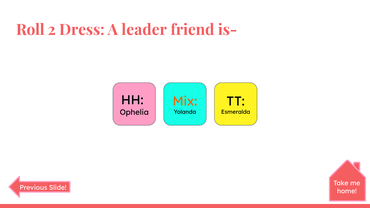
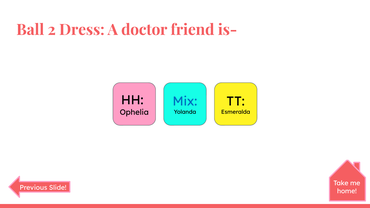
Roll: Roll -> Ball (30, 30)
leader: leader -> doctor (144, 30)
Mix colour: orange -> blue (185, 102)
